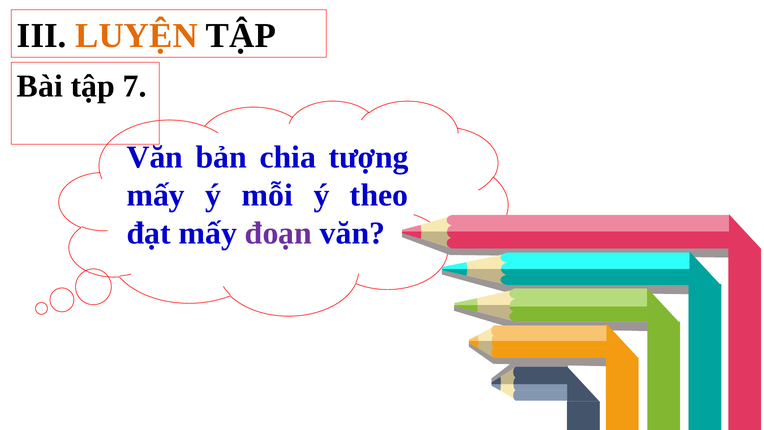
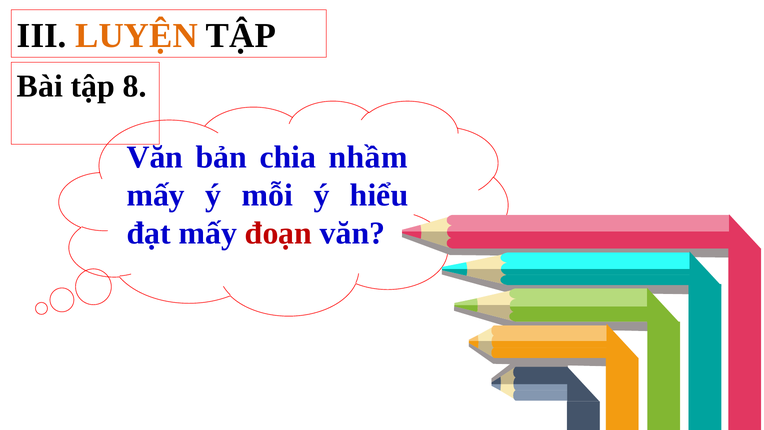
7: 7 -> 8 (135, 86)
tượng: tượng -> nhầm (368, 157)
theo: theo -> hiểu (379, 195)
đoạn colour: purple -> red (278, 233)
